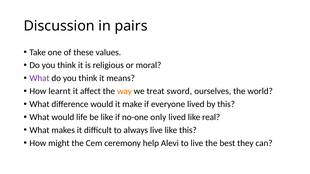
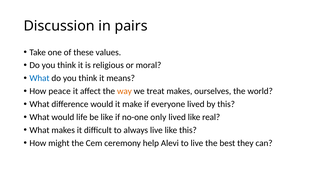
What colour: purple -> blue (39, 78)
learnt: learnt -> peace (60, 91)
treat sword: sword -> makes (179, 91)
